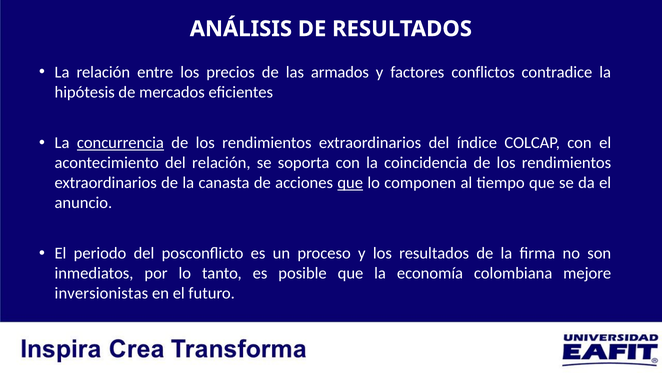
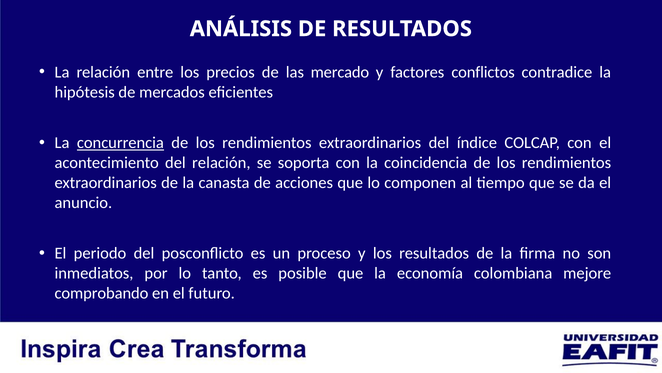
armados: armados -> mercado (340, 72)
que underline: present -> none (350, 182)
inversionistas: inversionistas -> comprobando (102, 293)
